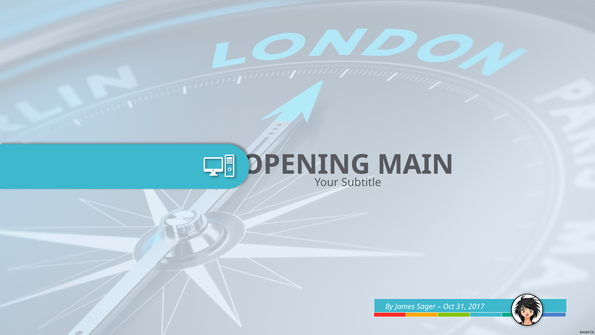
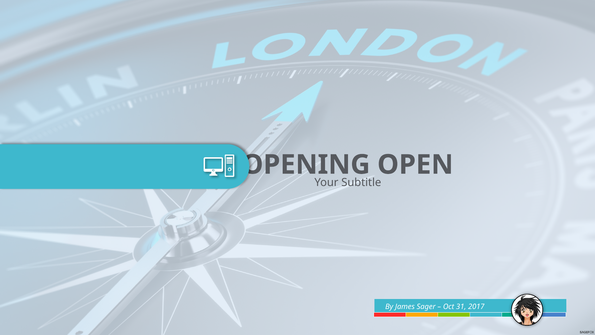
MAIN: MAIN -> OPEN (415, 165)
